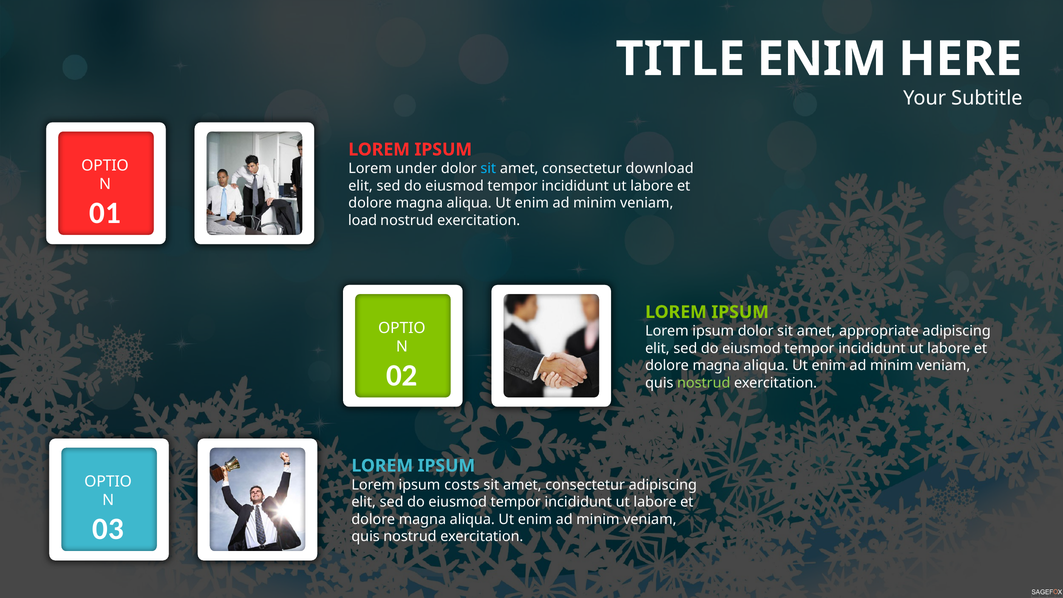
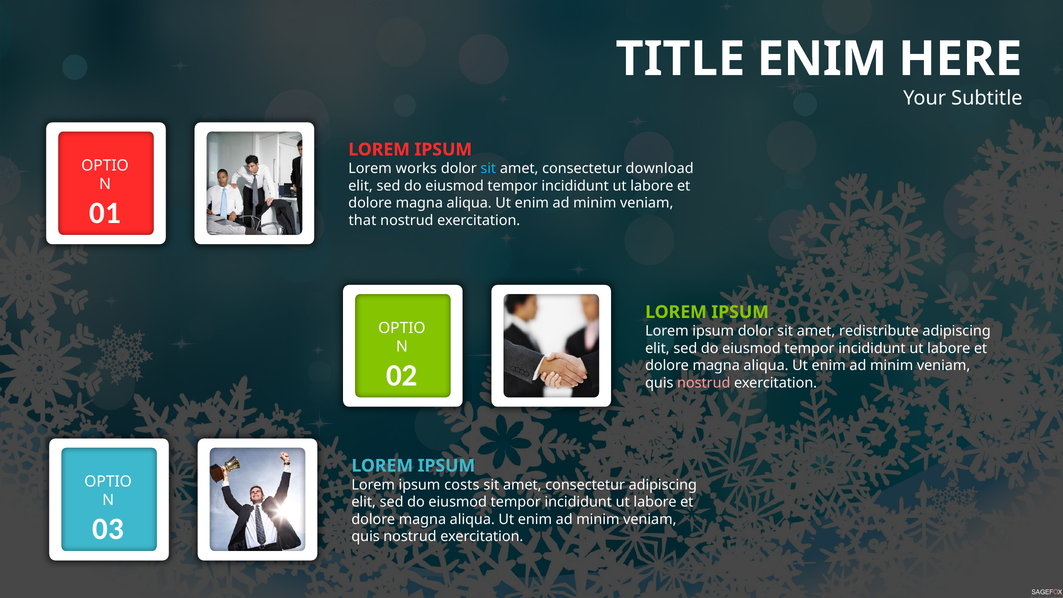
under: under -> works (416, 169)
load: load -> that (362, 220)
appropriate: appropriate -> redistribute (879, 331)
nostrud colour: light green -> pink (704, 383)
